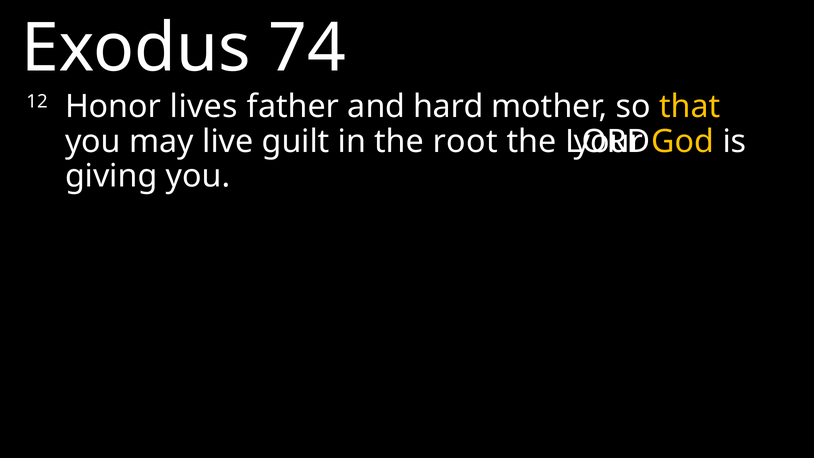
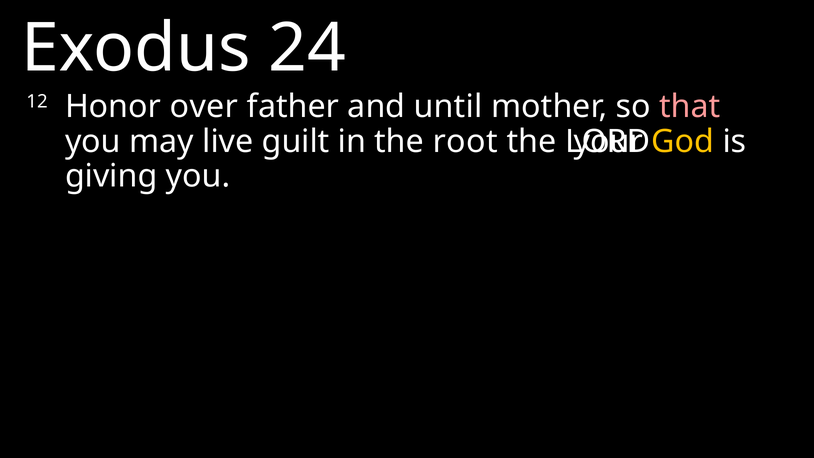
74: 74 -> 24 (307, 48)
lives: lives -> over (204, 107)
hard: hard -> until (448, 107)
that colour: yellow -> pink (690, 107)
